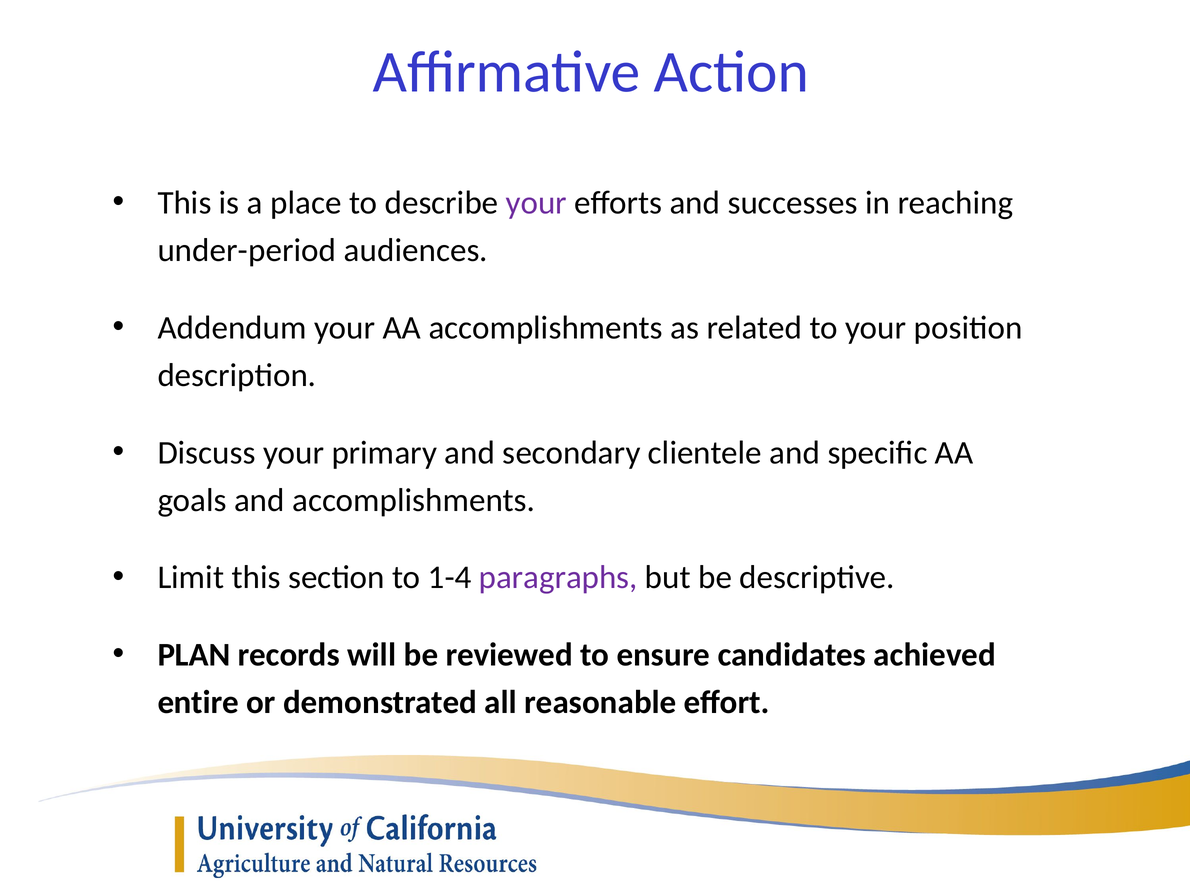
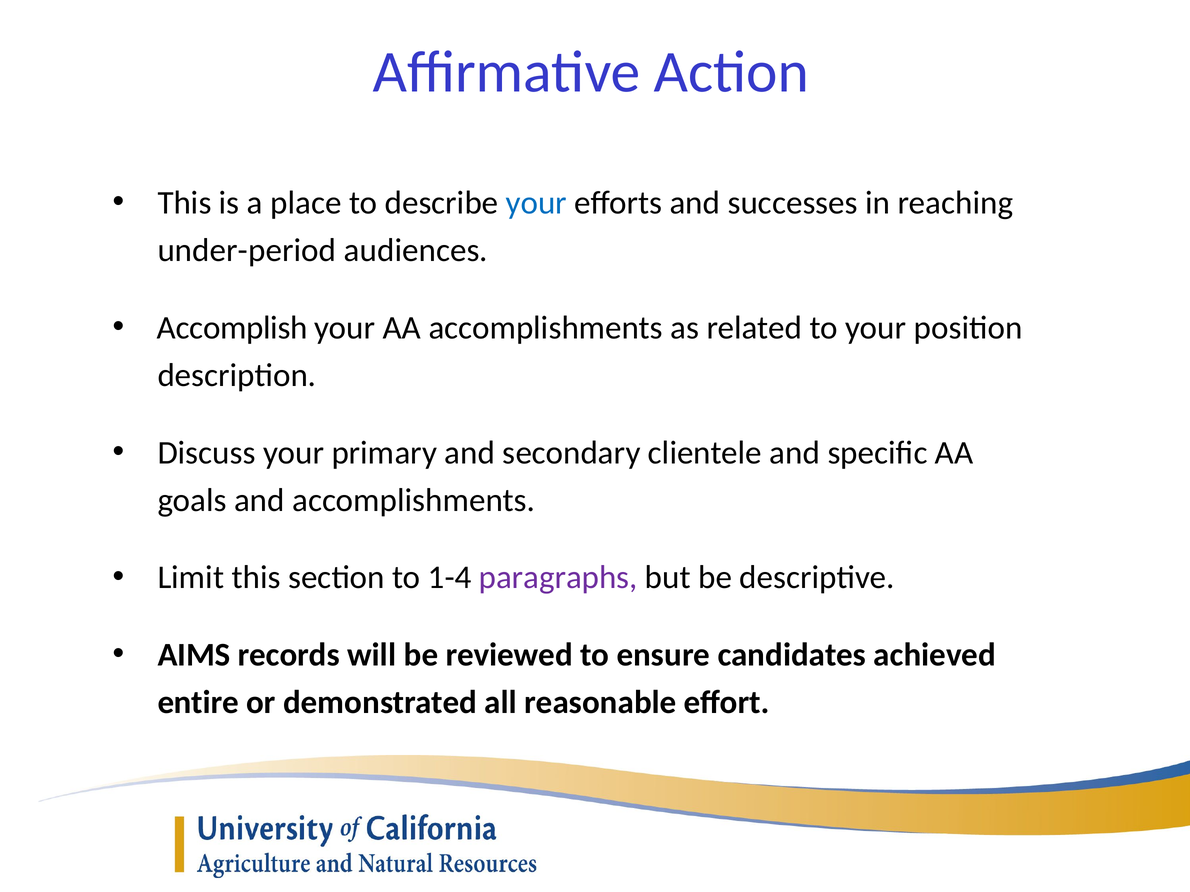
your colour: purple -> blue (536, 203)
Addendum: Addendum -> Accomplish (232, 328)
PLAN: PLAN -> AIMS (194, 655)
